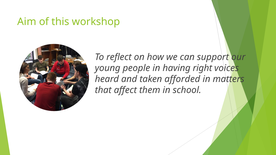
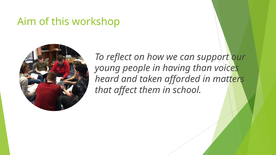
right: right -> than (202, 68)
